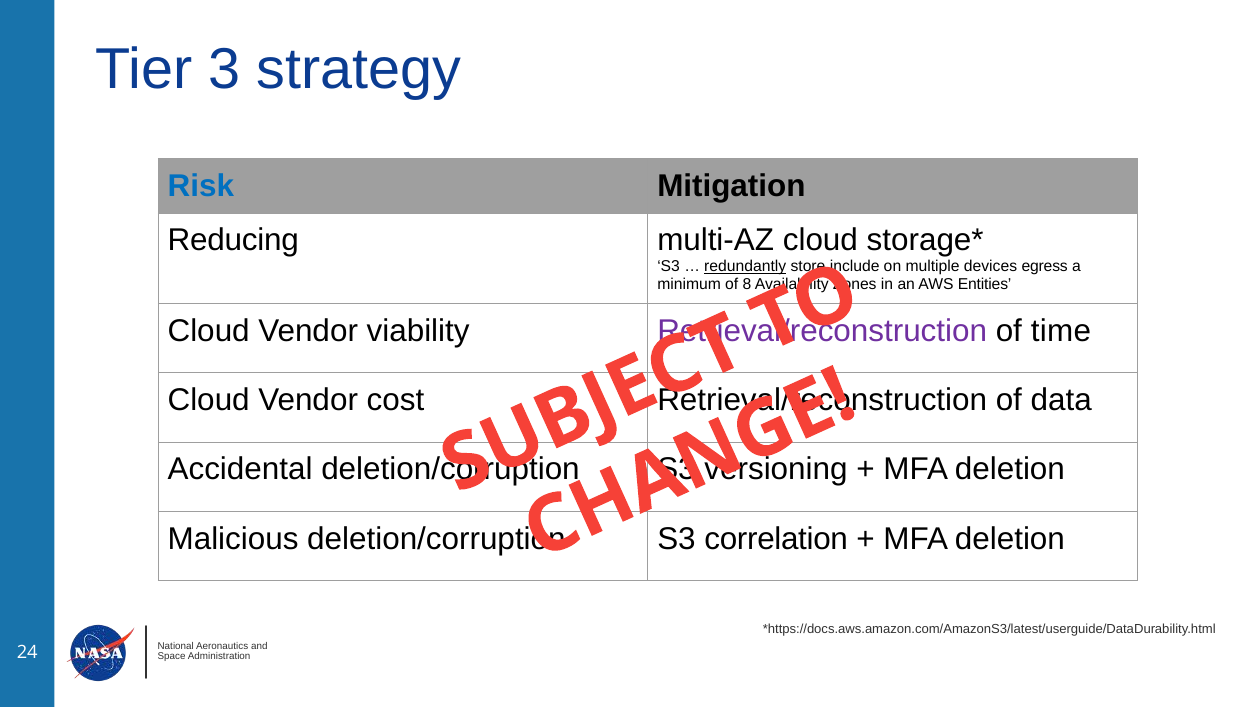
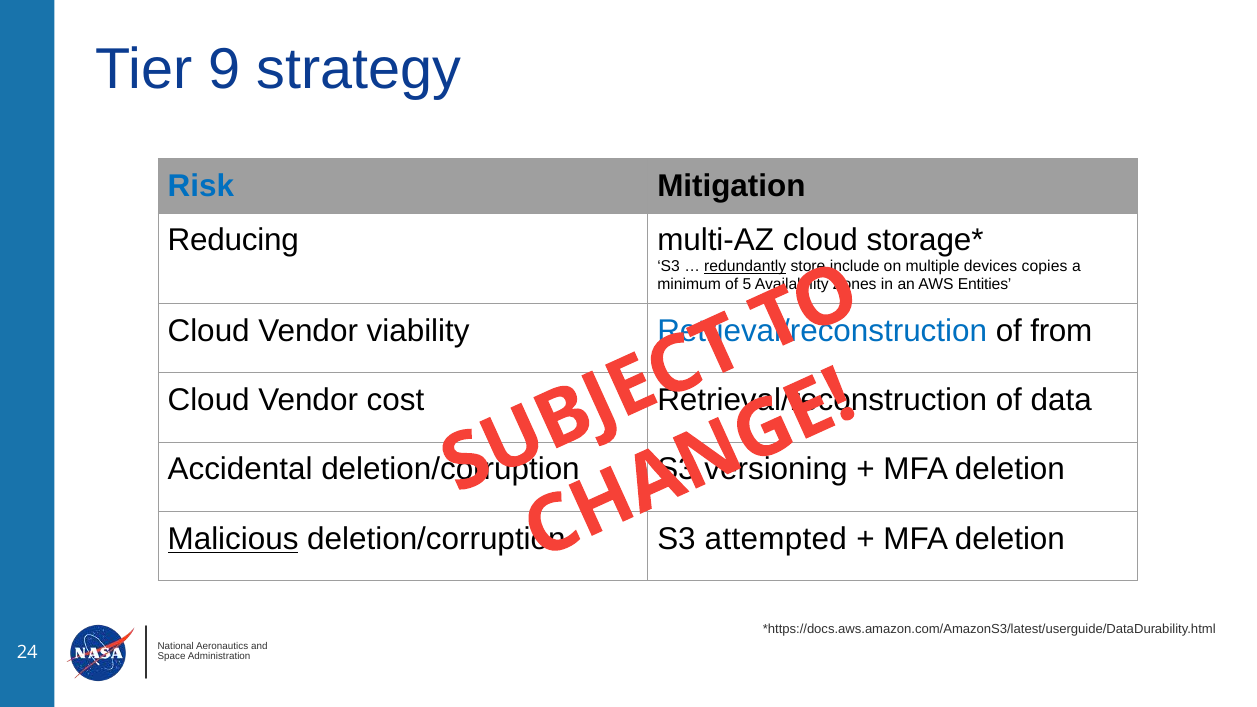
3: 3 -> 9 (225, 70)
egress: egress -> copies (1045, 267)
8: 8 -> 5 (747, 284)
Retrieval/reconstruction colour: purple -> blue (822, 331)
time: time -> from (1061, 331)
Malicious underline: none -> present (233, 539)
correlation: correlation -> attempted (776, 539)
